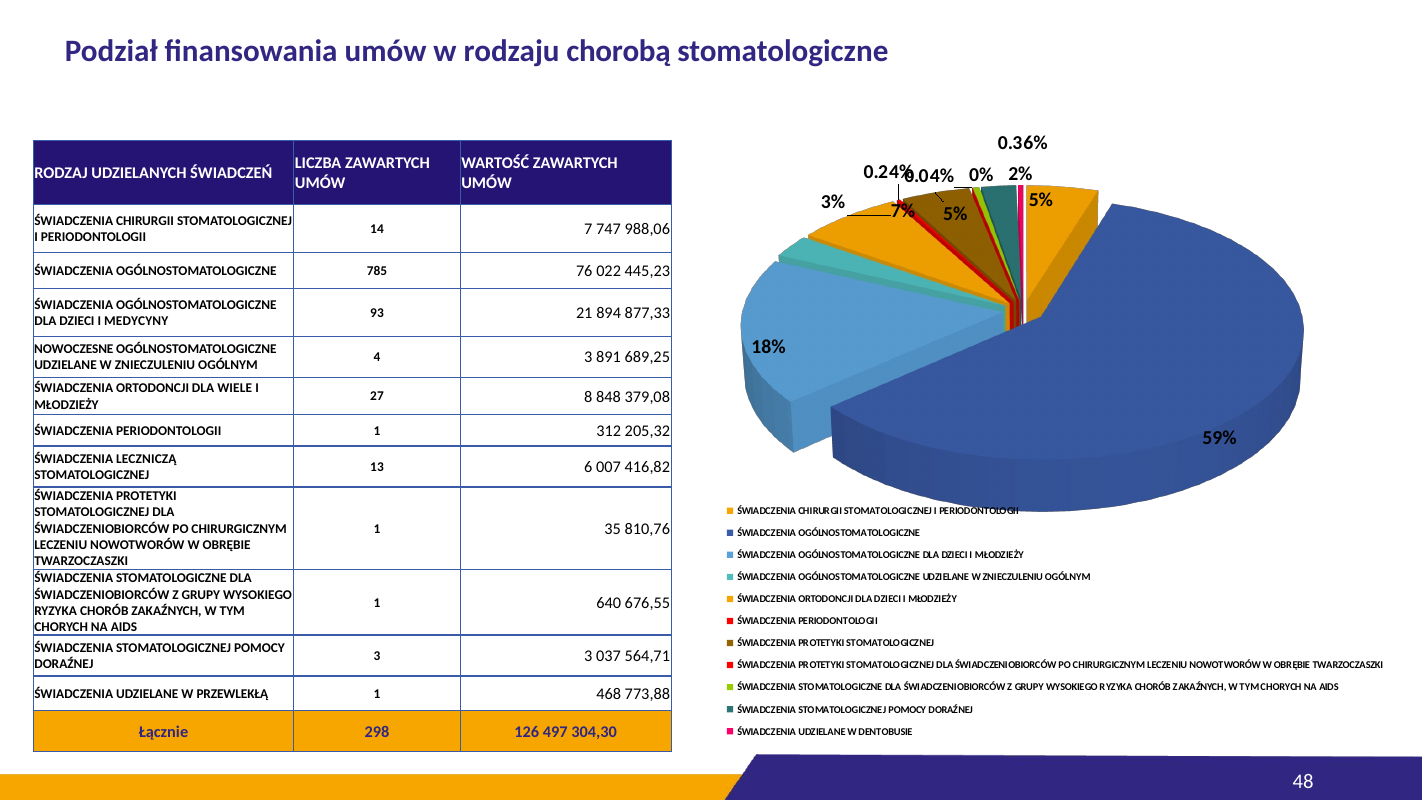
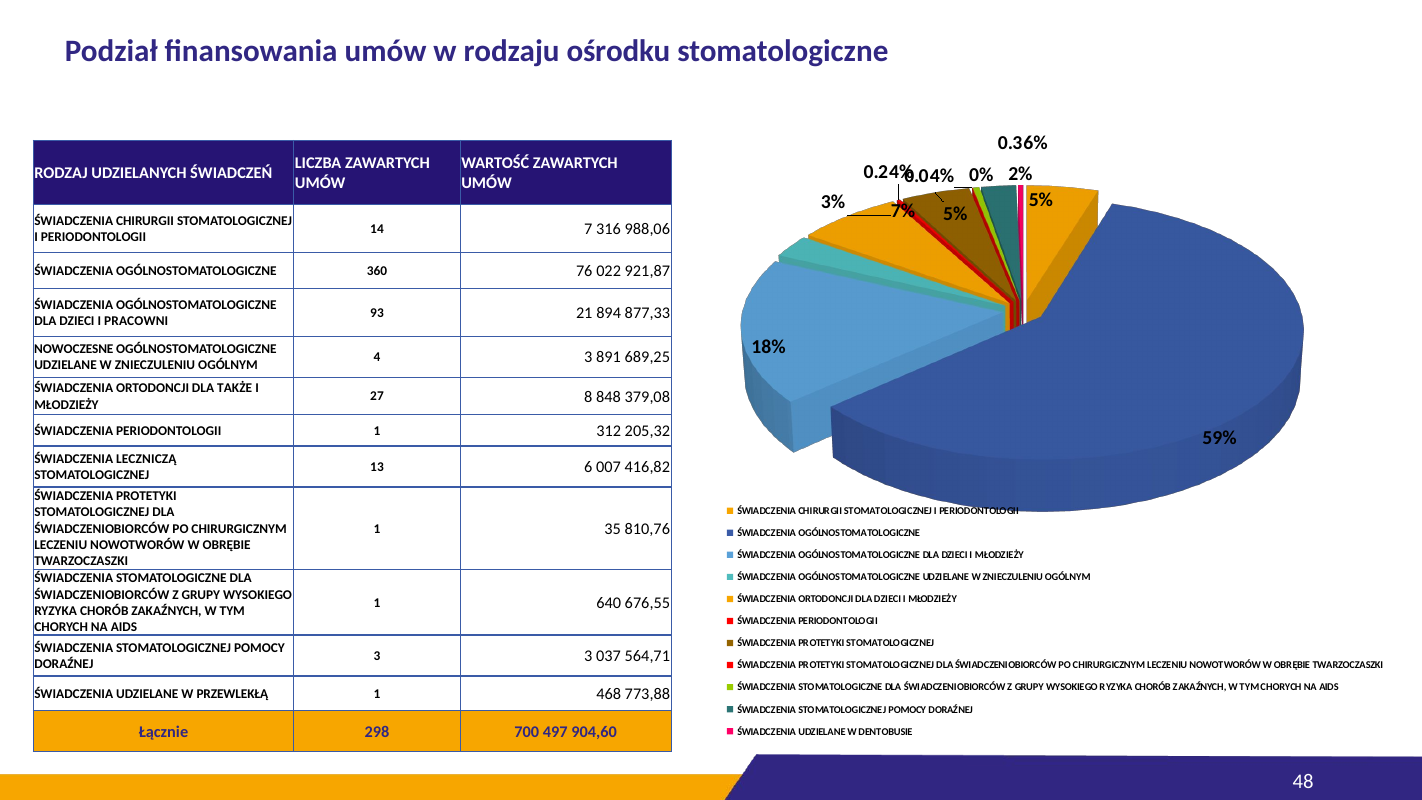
chorobą: chorobą -> ośrodku (618, 51)
747: 747 -> 316 (608, 229)
785: 785 -> 360 (377, 271)
445,23: 445,23 -> 921,87 (647, 271)
MEDYCYNY: MEDYCYNY -> PRACOWNI (136, 321)
WIELE: WIELE -> TAKŻE (235, 388)
126: 126 -> 700 (527, 732)
304,30: 304,30 -> 904,60 (594, 732)
